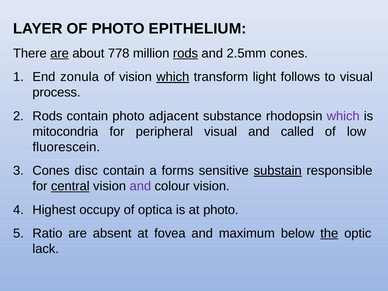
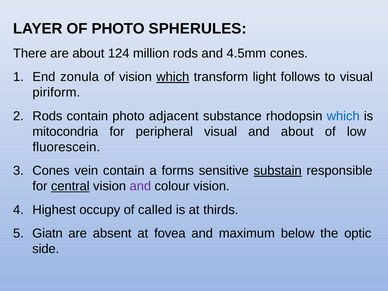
EPITHELIUM: EPITHELIUM -> SPHERULES (198, 29)
are underline: present -> none (60, 53)
778: 778 -> 124 (119, 53)
rods underline: present -> none (185, 53)
2.5mm: 2.5mm -> 4.5mm (246, 53)
process: process -> piriform (56, 92)
which colour: purple -> blue (343, 116)
and called: called -> about (297, 132)
disc: disc -> vein (86, 171)
optica: optica -> called (155, 210)
at photo: photo -> thirds (221, 210)
Ratio: Ratio -> Giatn (47, 233)
the underline: present -> none (329, 233)
lack: lack -> side (46, 249)
